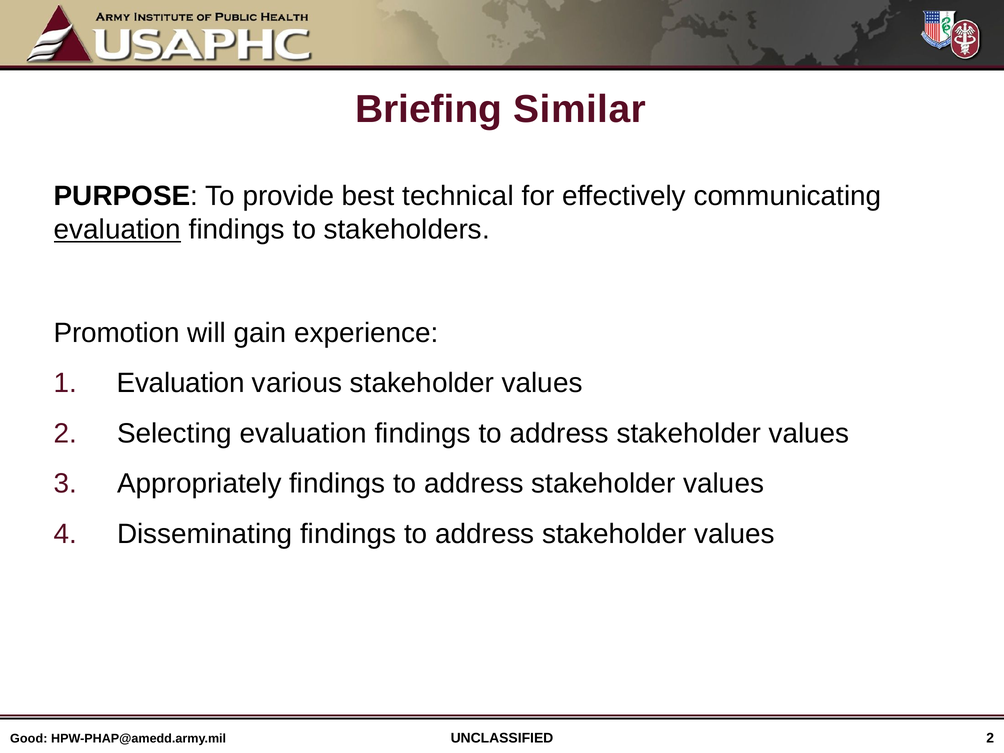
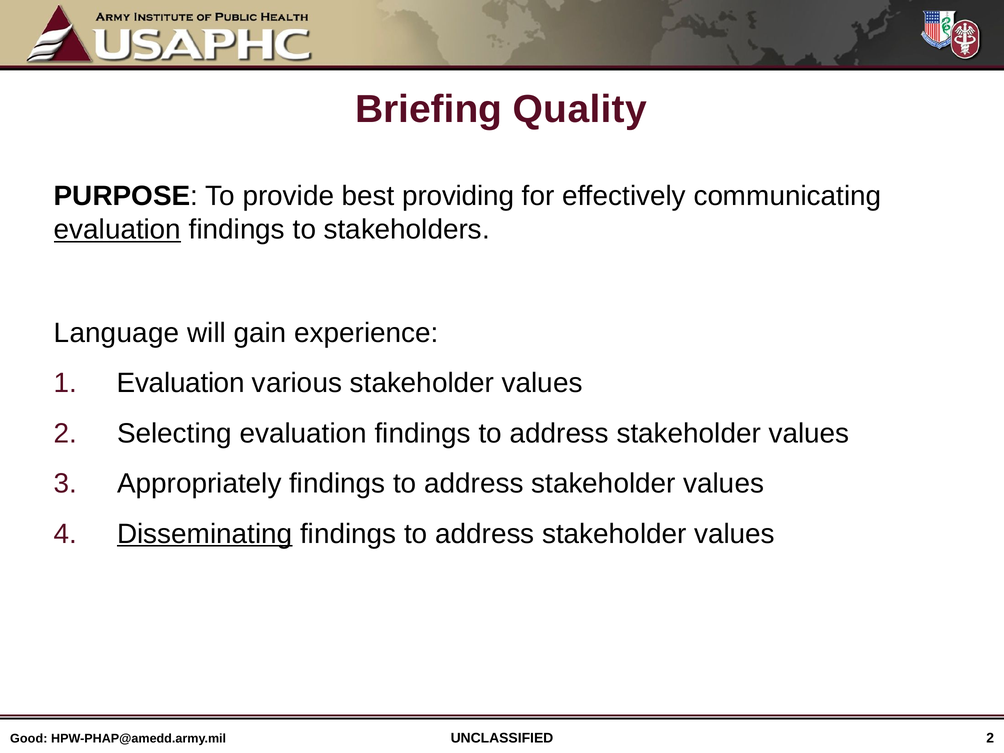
Similar: Similar -> Quality (580, 110)
technical: technical -> providing (458, 196)
Promotion: Promotion -> Language (117, 333)
Disseminating underline: none -> present (205, 534)
